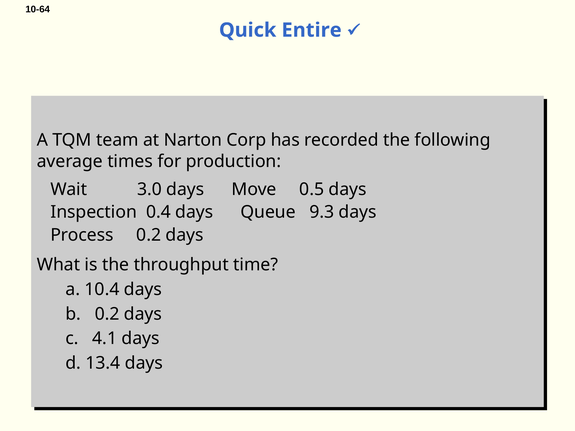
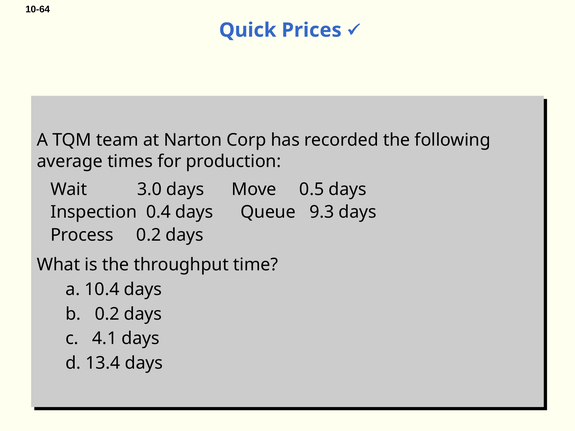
Entire: Entire -> Prices (312, 30)
